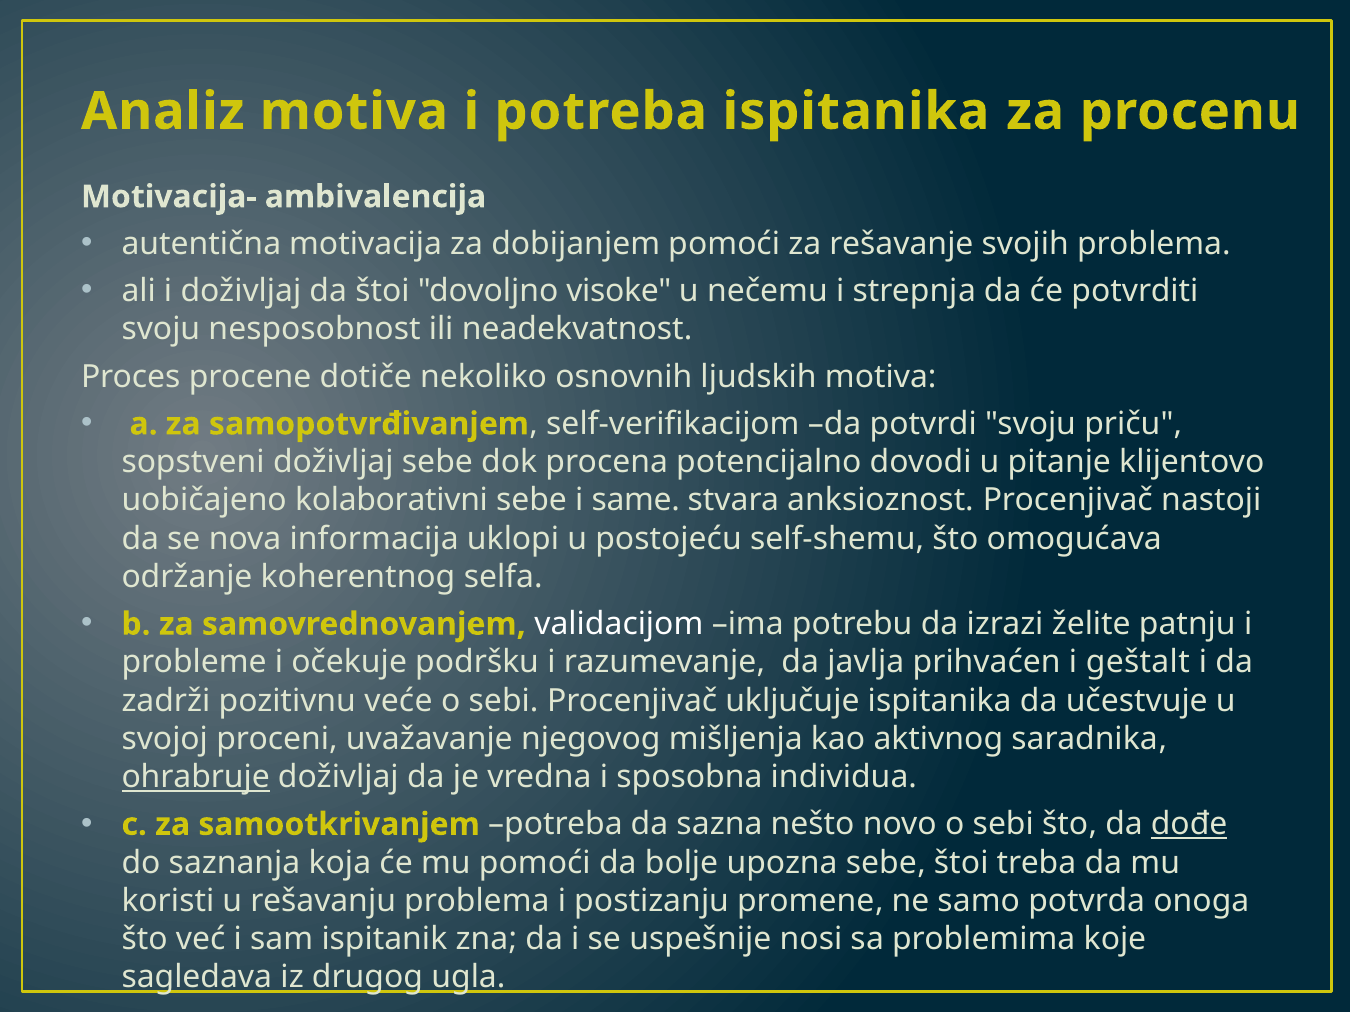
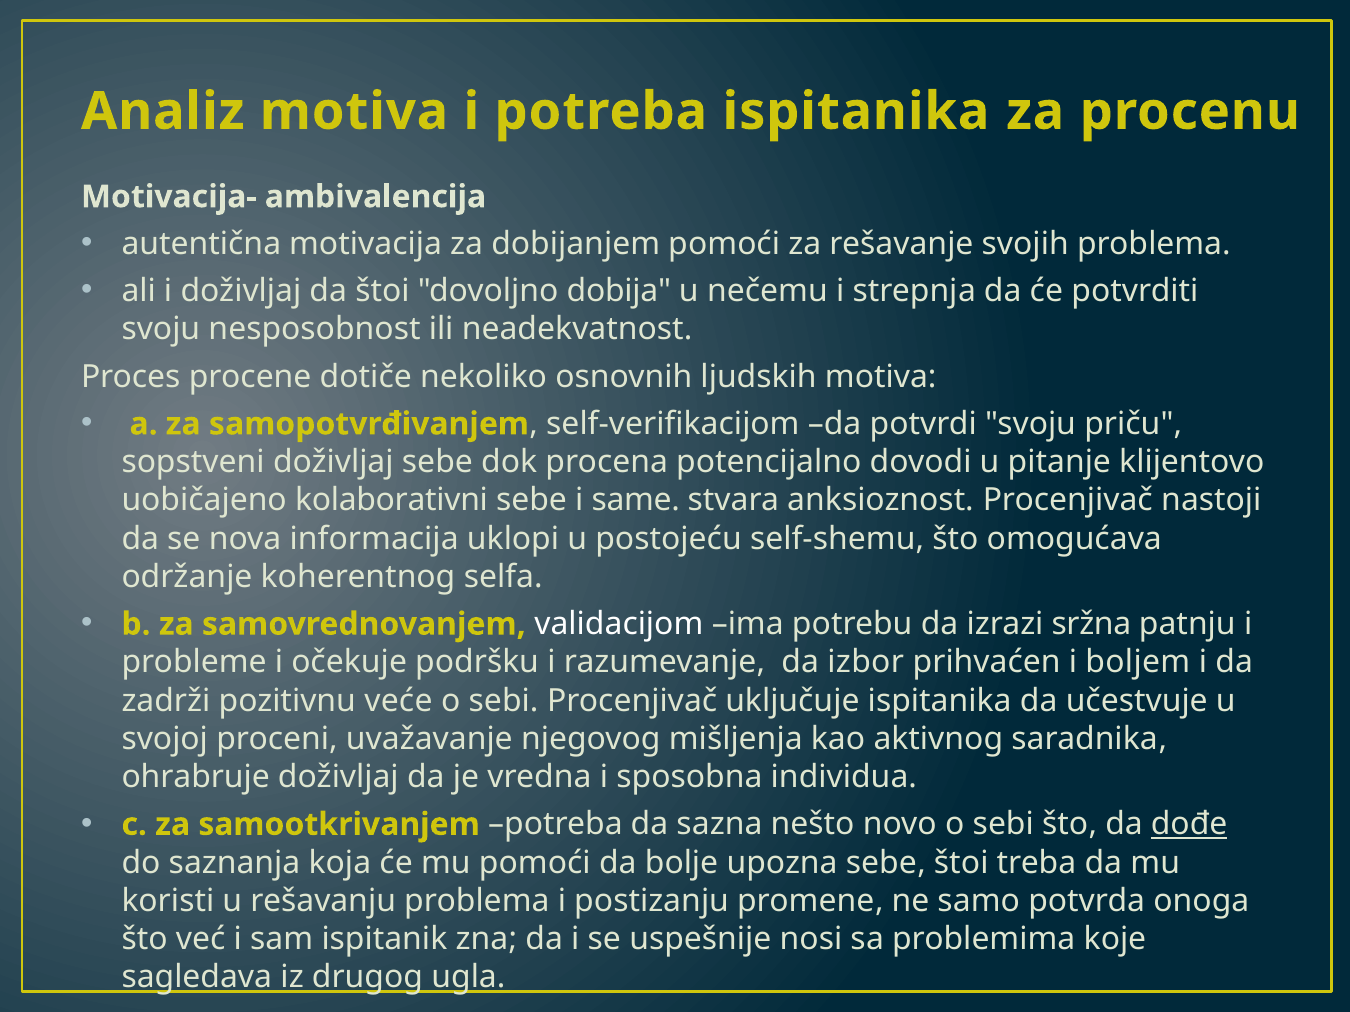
visoke: visoke -> dobija (619, 291)
želite: želite -> sržna (1091, 624)
javlja: javlja -> izbor (866, 663)
geštalt: geštalt -> boljem (1138, 663)
ohrabruje underline: present -> none (196, 778)
